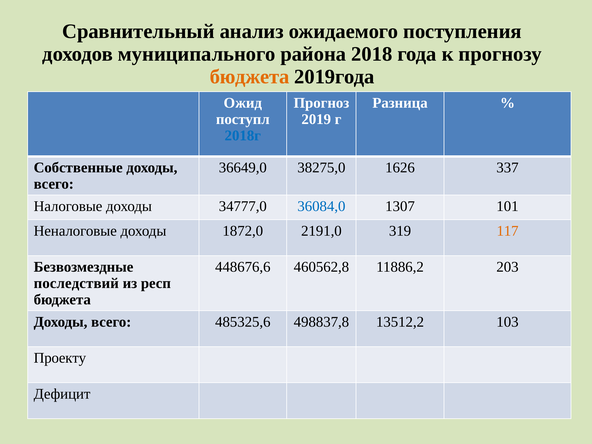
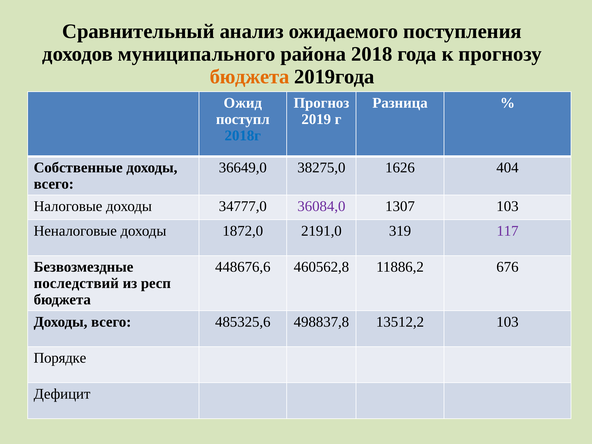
337: 337 -> 404 (507, 168)
36084,0 colour: blue -> purple (321, 206)
1307 101: 101 -> 103 (507, 206)
117 colour: orange -> purple (508, 231)
203: 203 -> 676 (507, 267)
Проекту: Проекту -> Порядке (60, 358)
